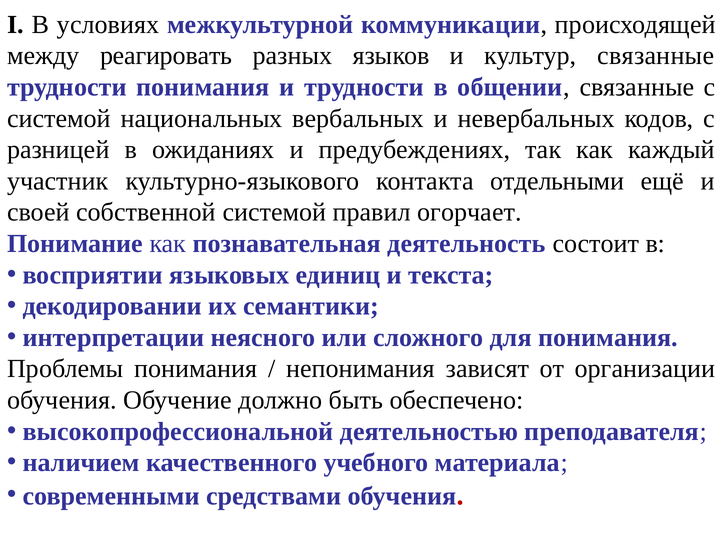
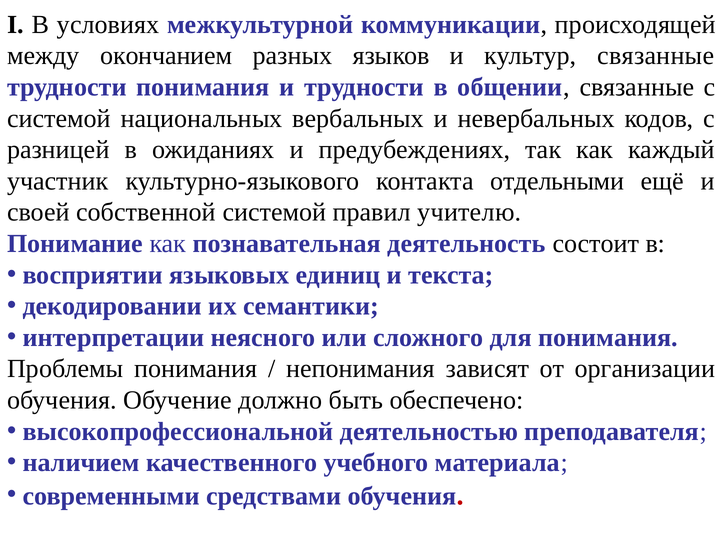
реагировать: реагировать -> окончанием (166, 56)
огорчает: огорчает -> учителю (469, 212)
